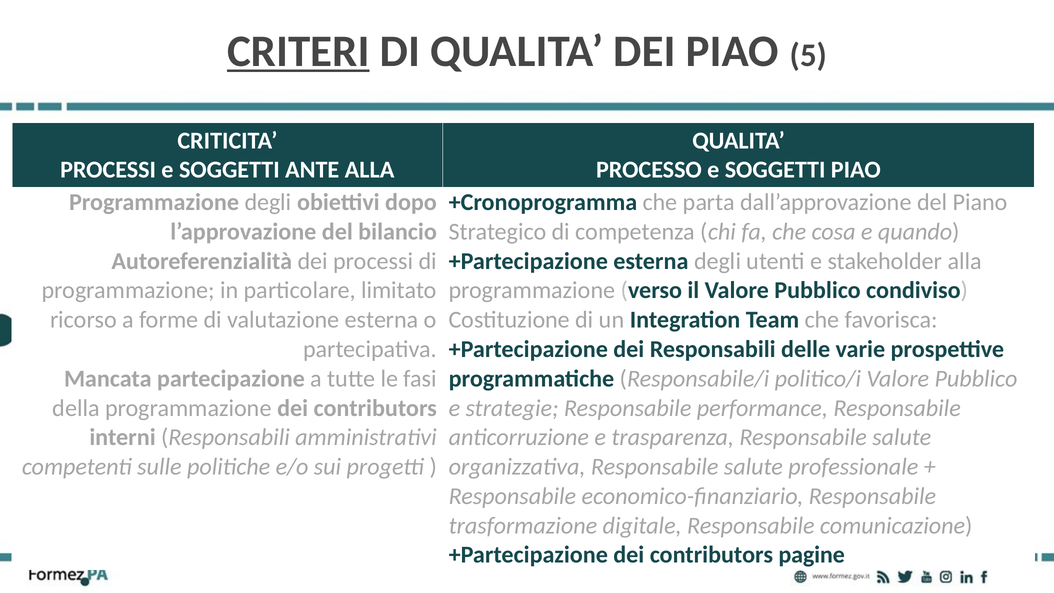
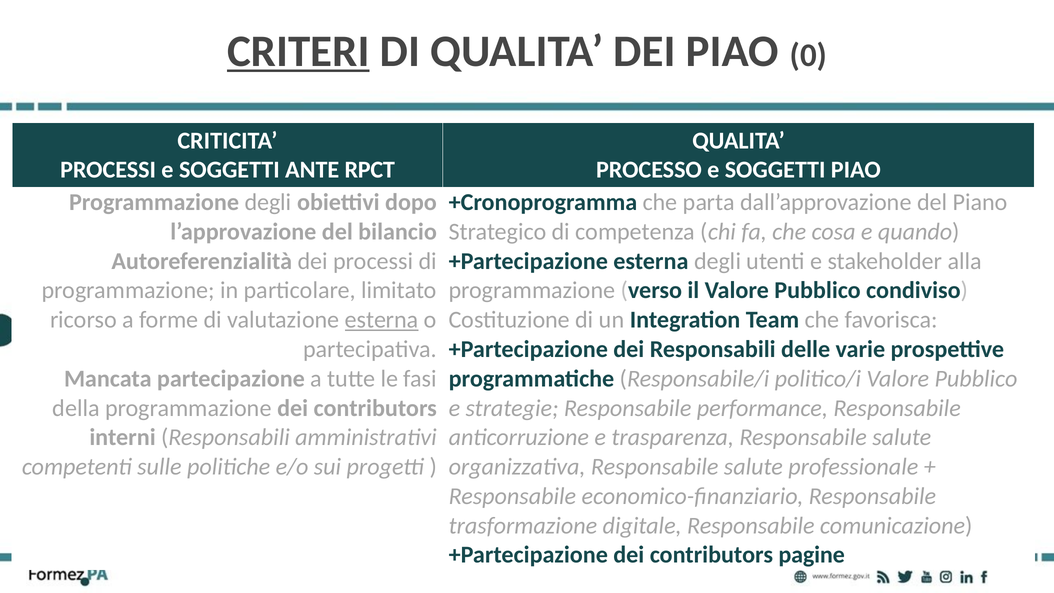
5: 5 -> 0 (808, 55)
ANTE ALLA: ALLA -> RPCT (370, 170)
esterna underline: none -> present (382, 320)
